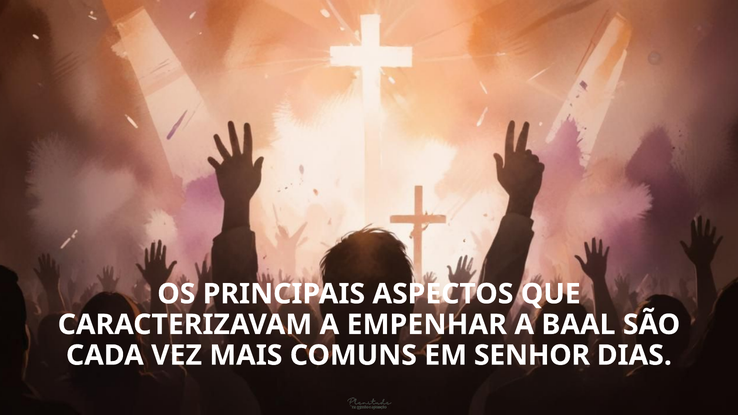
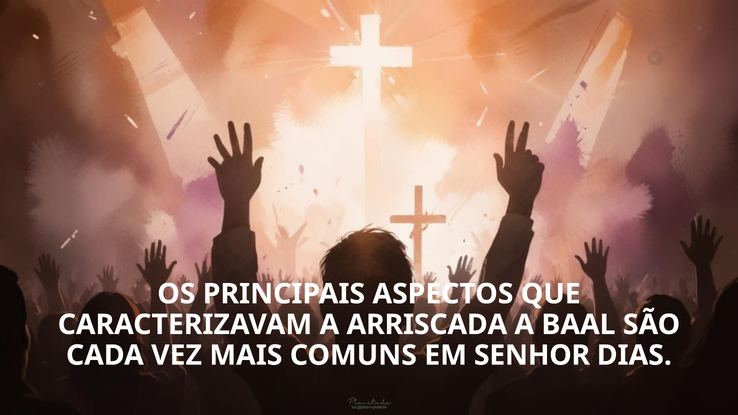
EMPENHAR: EMPENHAR -> ARRISCADA (427, 325)
